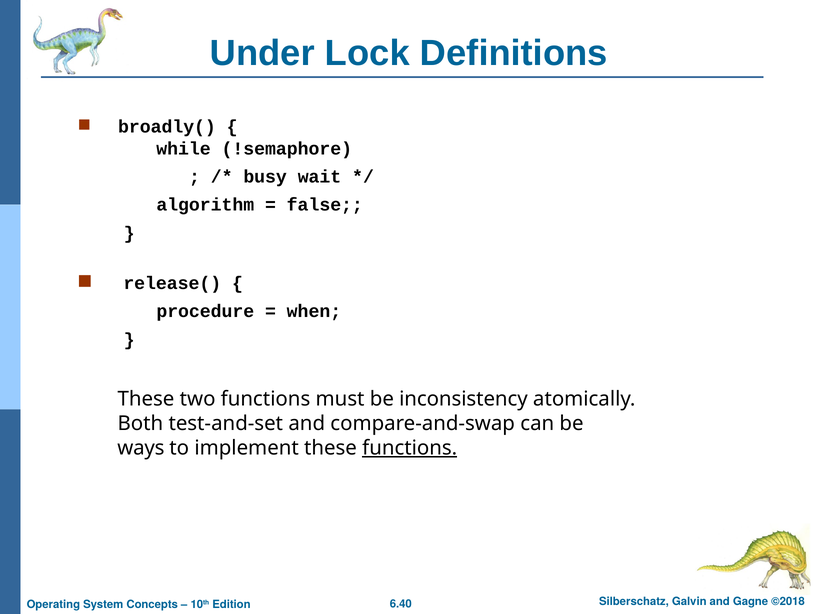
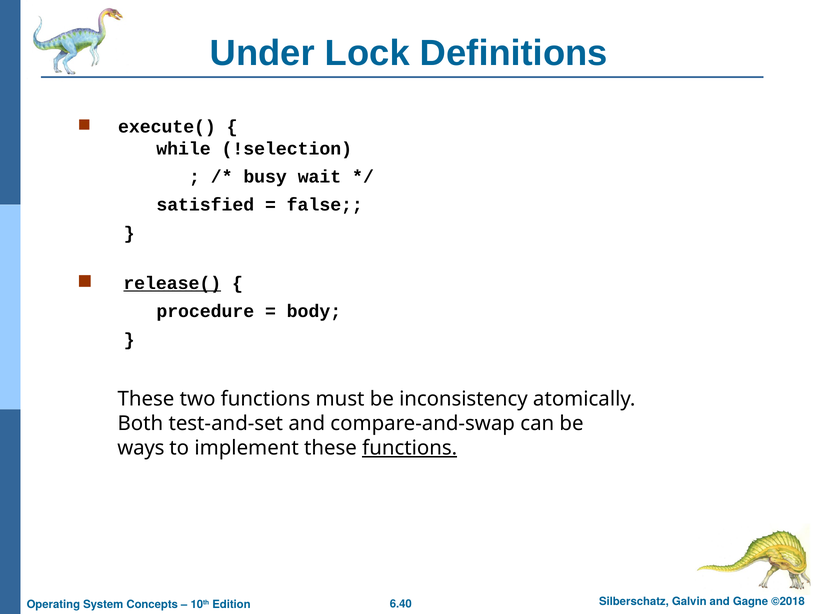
broadly(: broadly( -> execute( (167, 127)
!semaphore: !semaphore -> !selection (287, 148)
algorithm: algorithm -> satisfied (205, 205)
release( underline: none -> present (172, 283)
when: when -> body (314, 311)
